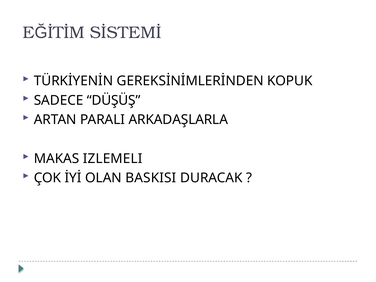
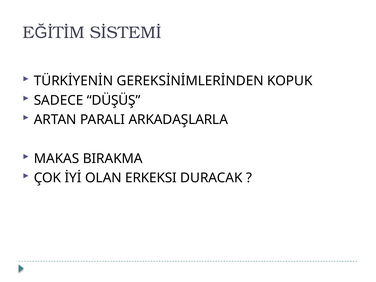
IZLEMELI: IZLEMELI -> BIRAKMA (113, 159)
BASKISI: BASKISI -> ERKEKSI (151, 178)
